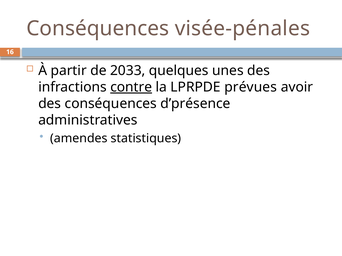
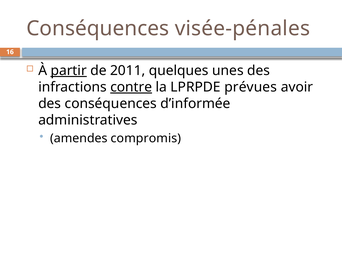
partir underline: none -> present (69, 71)
2033: 2033 -> 2011 (128, 71)
d’présence: d’présence -> d’informée (195, 104)
statistiques: statistiques -> compromis (146, 139)
